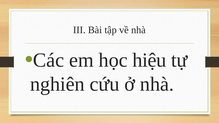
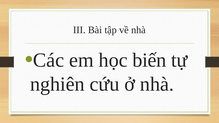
hiệu: hiệu -> biến (149, 60)
